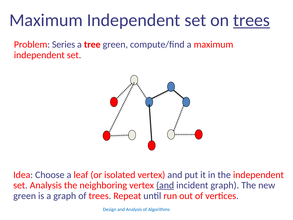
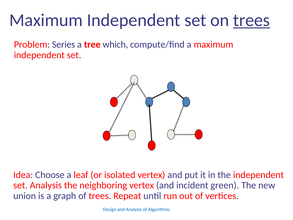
tree green: green -> which (115, 44)
and underline: present -> none (165, 185)
incident graph: graph -> green (225, 185)
green: green -> union (25, 196)
